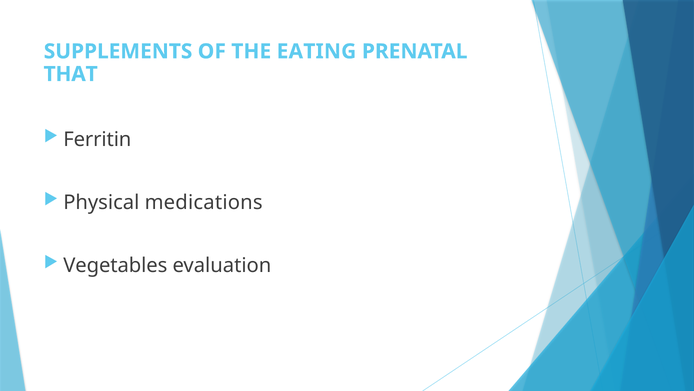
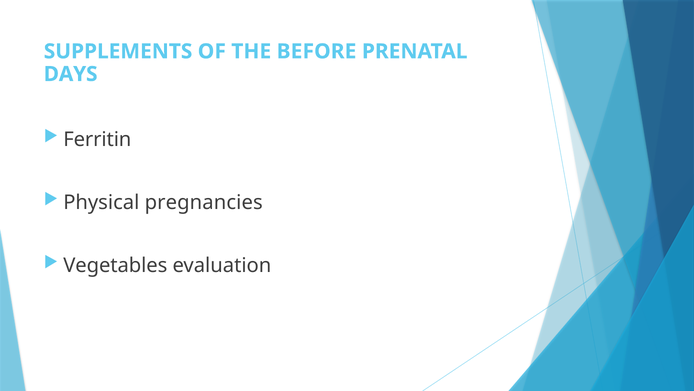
EATING: EATING -> BEFORE (317, 51)
THAT: THAT -> DAYS (71, 74)
medications: medications -> pregnancies (204, 202)
